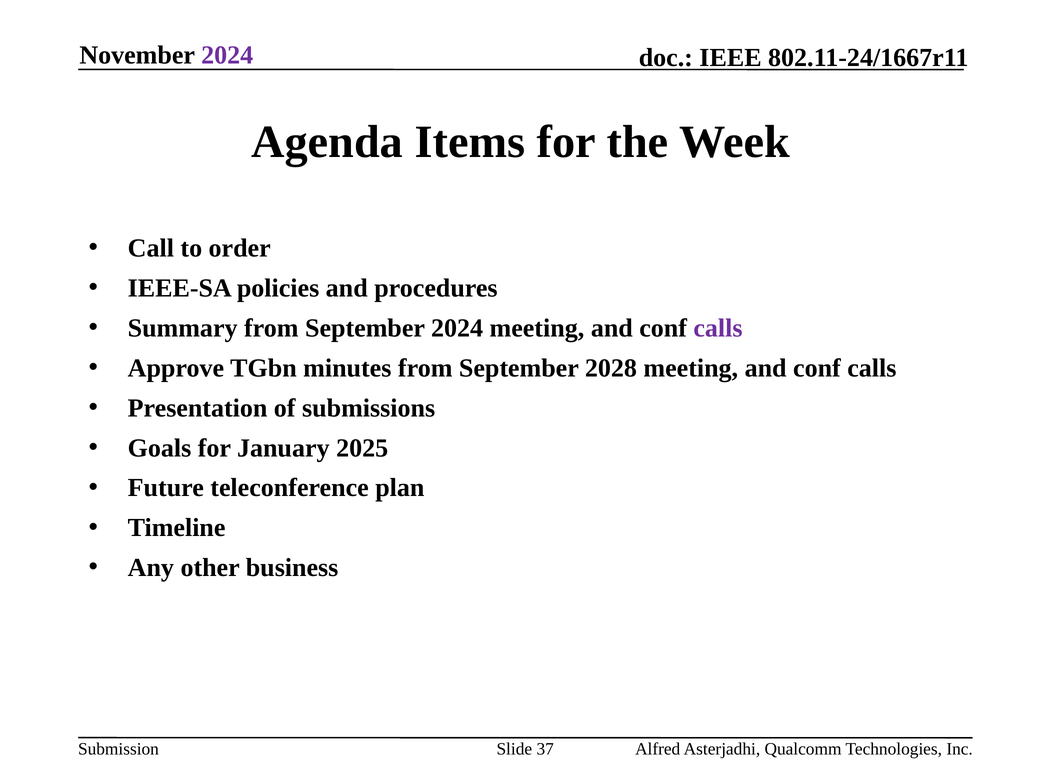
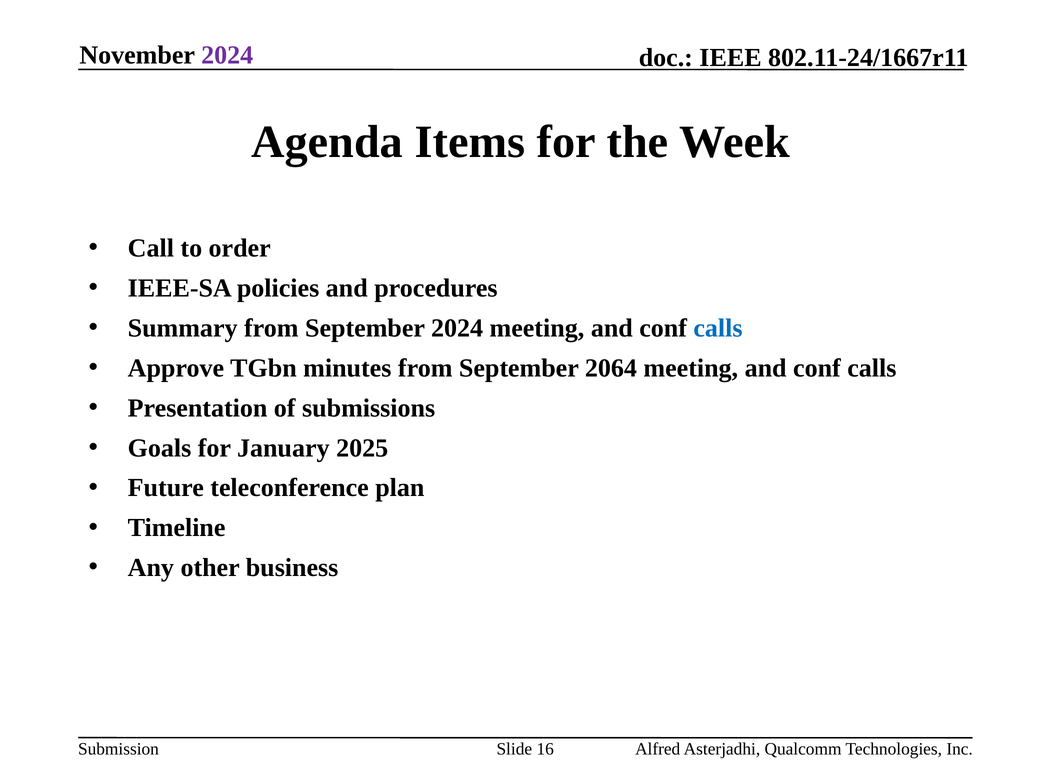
calls colour: purple -> blue (718, 328)
2028: 2028 -> 2064 (611, 368)
37: 37 -> 16 (545, 750)
